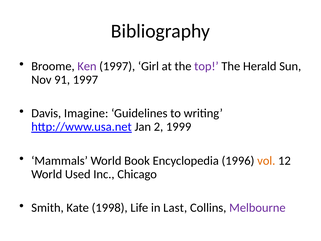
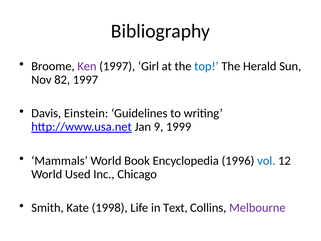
top colour: purple -> blue (206, 66)
91: 91 -> 82 (62, 80)
Imagine: Imagine -> Einstein (86, 113)
2: 2 -> 9 (159, 127)
vol colour: orange -> blue (266, 161)
Last: Last -> Text (175, 208)
